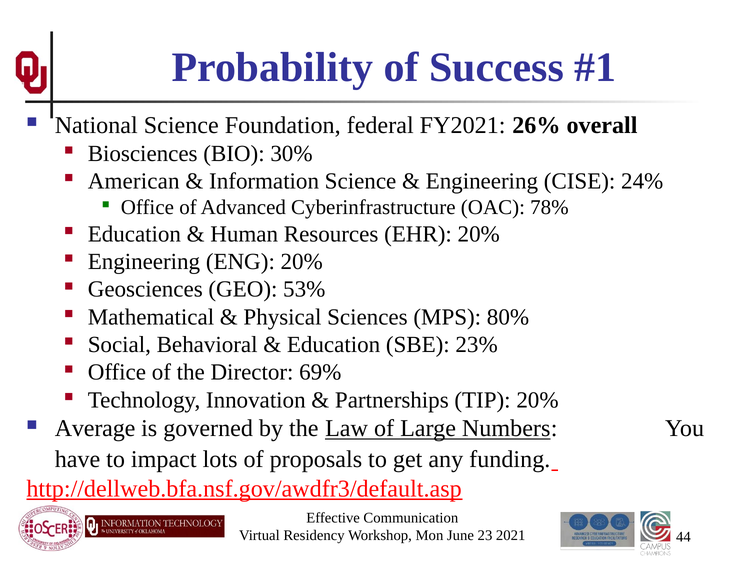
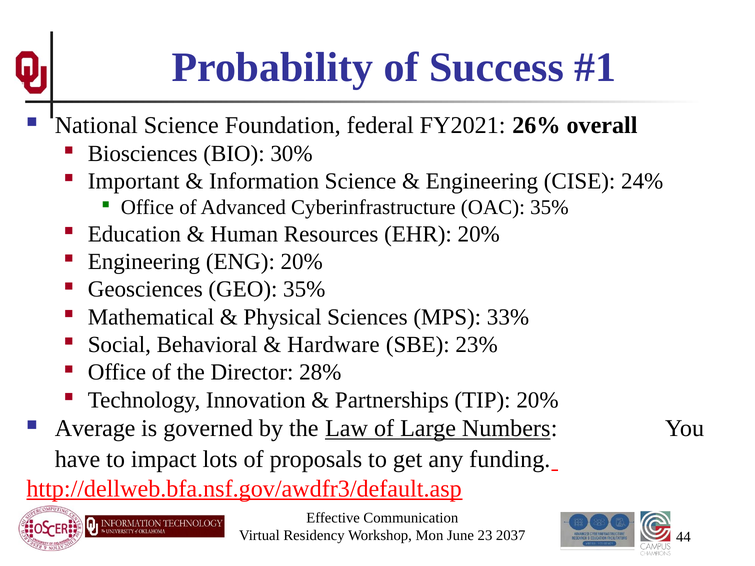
American: American -> Important (134, 181)
OAC 78%: 78% -> 35% (549, 207)
GEO 53%: 53% -> 35% (304, 289)
80%: 80% -> 33% (508, 317)
Education: Education -> Hardware (333, 345)
69%: 69% -> 28% (320, 372)
2021: 2021 -> 2037 (511, 536)
